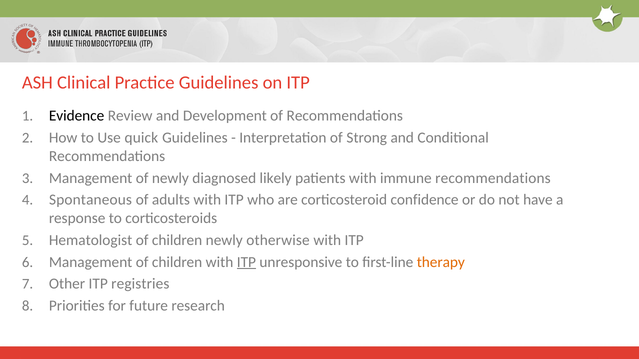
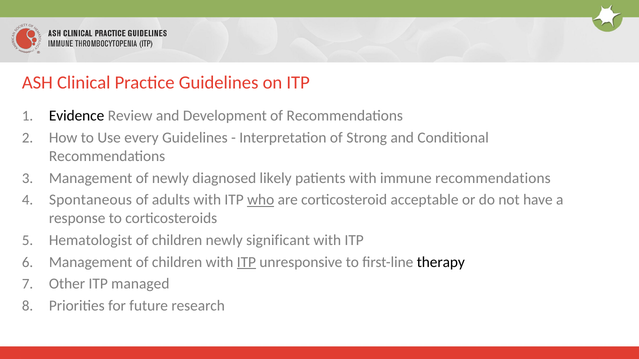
quick: quick -> every (141, 138)
who underline: none -> present (261, 200)
confidence: confidence -> acceptable (425, 200)
otherwise: otherwise -> significant (278, 240)
therapy colour: orange -> black (441, 262)
registries: registries -> managed (140, 284)
